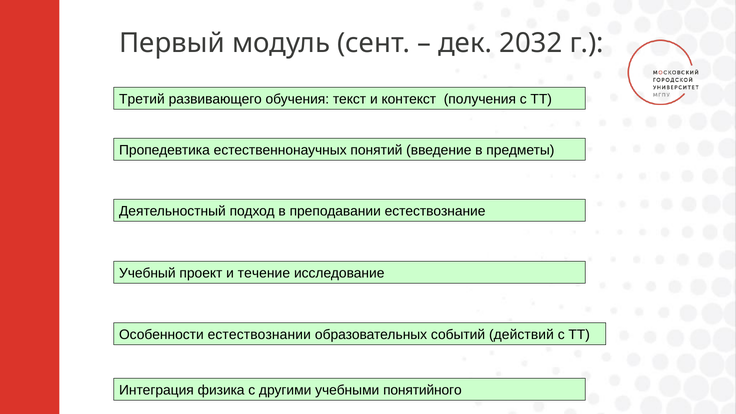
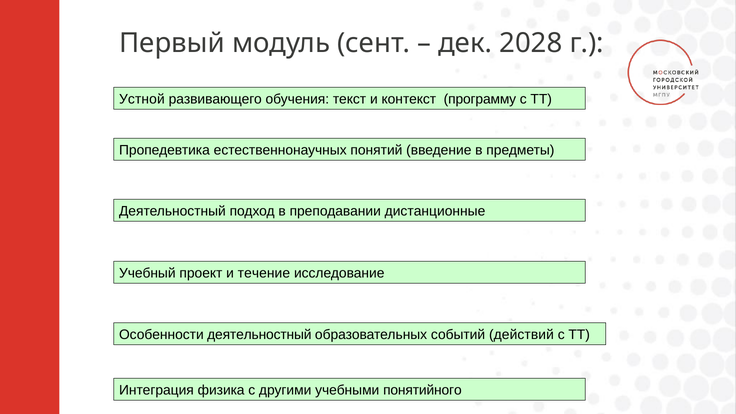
2032: 2032 -> 2028 (531, 43)
Третий: Третий -> Устной (142, 99)
получения: получения -> программу (480, 99)
естествознание: естествознание -> дистанционные (435, 211)
Особенности естествознании: естествознании -> деятельностный (259, 335)
